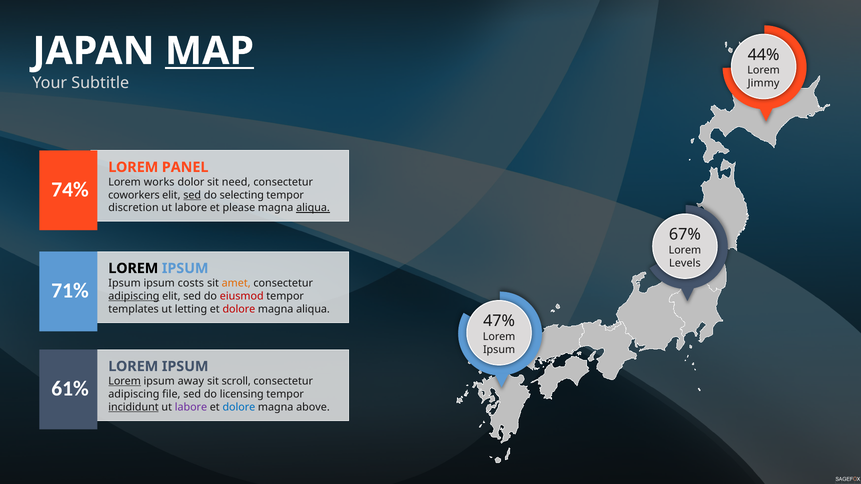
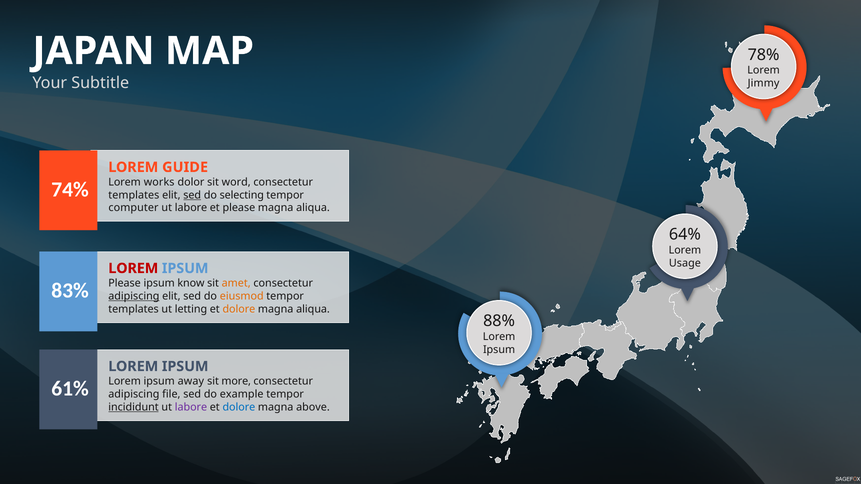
MAP underline: present -> none (209, 51)
44%: 44% -> 78% (764, 55)
PANEL: PANEL -> GUIDE (185, 167)
need: need -> word (236, 182)
coworkers: coworkers -> templates (134, 195)
discretion: discretion -> computer (133, 208)
aliqua underline: present -> none (313, 208)
67%: 67% -> 64% (685, 235)
Levels: Levels -> Usage (685, 263)
LOREM colour: black -> red (133, 269)
Ipsum: Ipsum -> Please (125, 283)
costs: costs -> know (191, 283)
71%: 71% -> 83% (70, 291)
eiusmod colour: red -> orange (242, 296)
dolore colour: red -> orange (239, 309)
47%: 47% -> 88% (499, 321)
Lorem underline: present -> none (125, 381)
scroll: scroll -> more (236, 381)
licensing: licensing -> example (242, 394)
